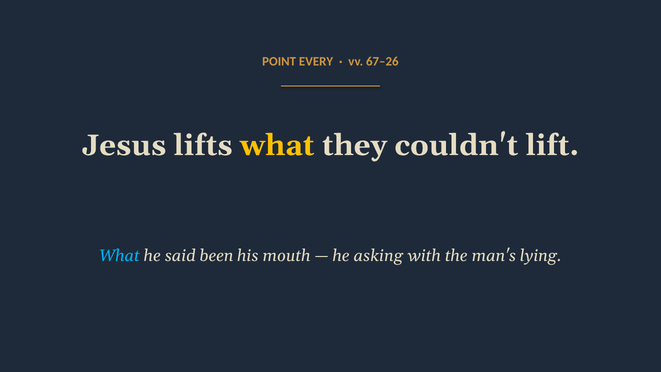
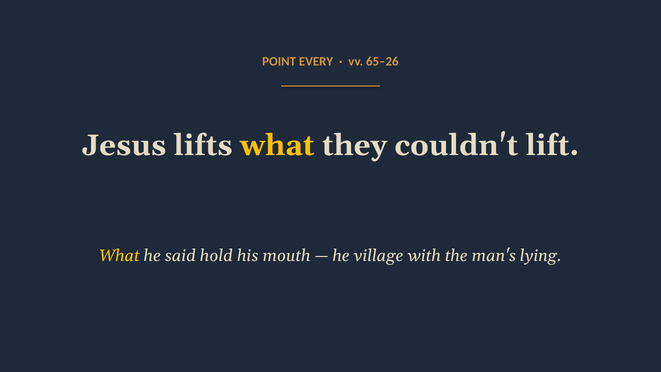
67–26: 67–26 -> 65–26 (382, 61)
What colour: light blue -> yellow (120, 256)
been: been -> hold (216, 256)
asking: asking -> village (378, 256)
